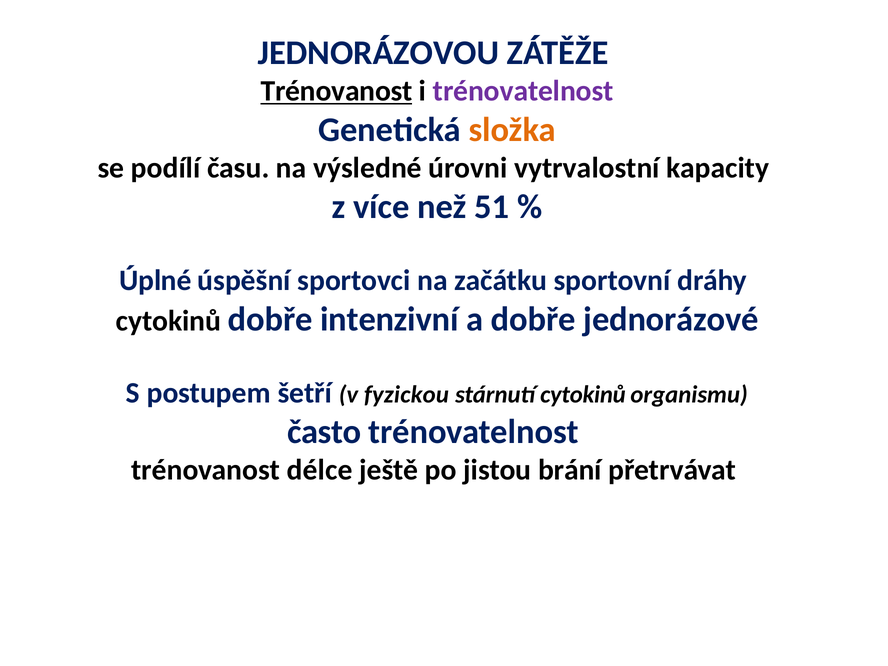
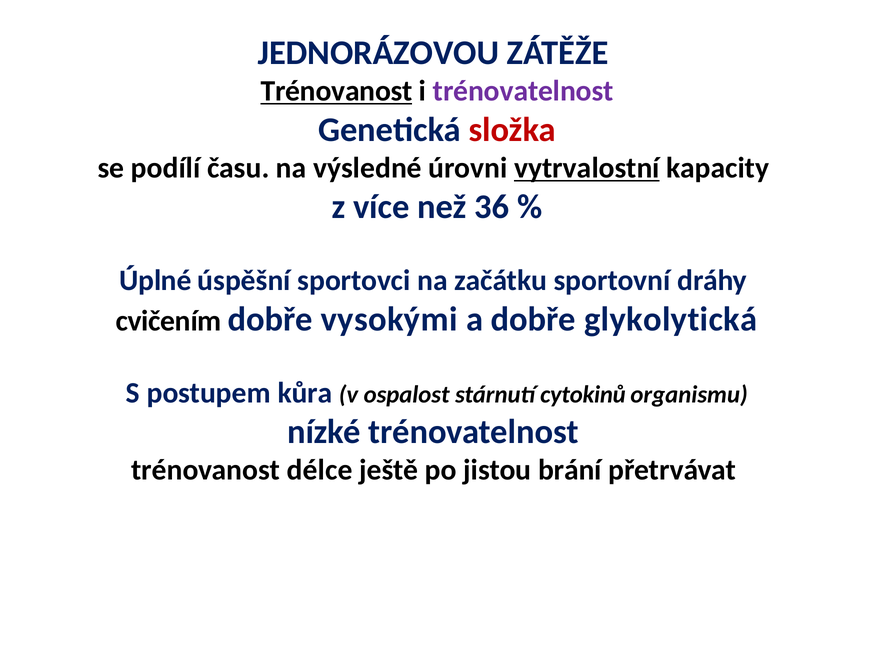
složka colour: orange -> red (512, 130)
vytrvalostní underline: none -> present (587, 168)
51: 51 -> 36 (492, 207)
cytokinů: cytokinů -> cvičením (169, 321)
intenzivní: intenzivní -> vysokými (389, 319)
jednorázové: jednorázové -> glykolytická (671, 319)
šetří: šetří -> kůra (305, 393)
fyzickou: fyzickou -> ospalost (407, 395)
často: často -> nízké (324, 432)
